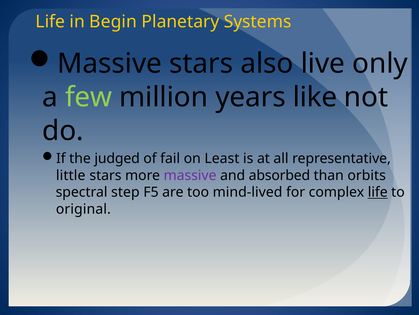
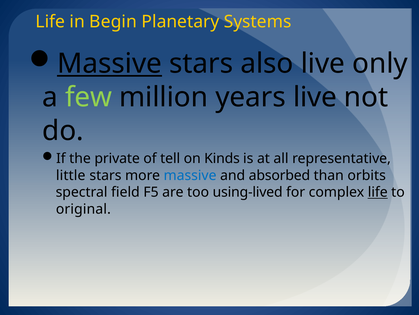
Massive underline: none -> present (110, 64)
years like: like -> live (315, 97)
judged: judged -> private (117, 158)
fail: fail -> tell (170, 158)
Least: Least -> Kinds (222, 158)
massive colour: purple -> blue (190, 175)
step: step -> field (125, 192)
mind-lived: mind-lived -> using-lived (248, 192)
